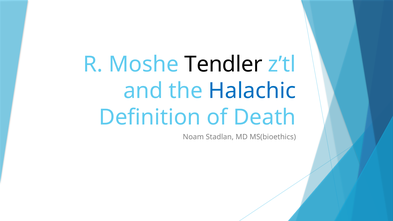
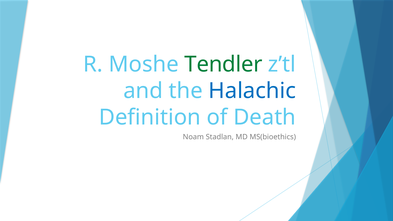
Tendler colour: black -> green (223, 64)
